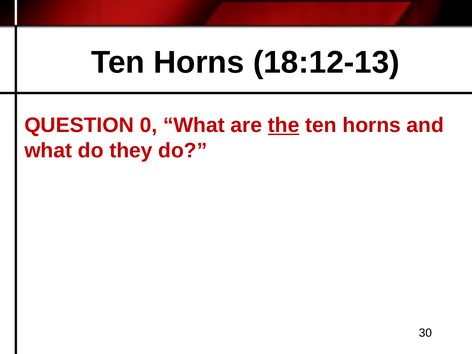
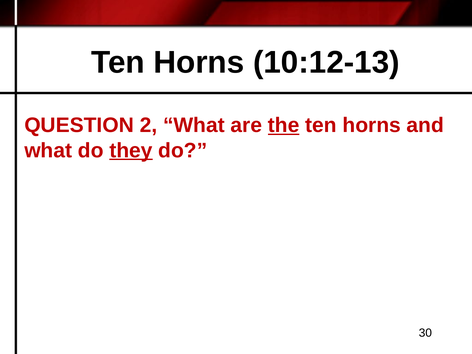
18:12-13: 18:12-13 -> 10:12-13 (326, 63)
0: 0 -> 2 (148, 125)
they underline: none -> present (131, 150)
